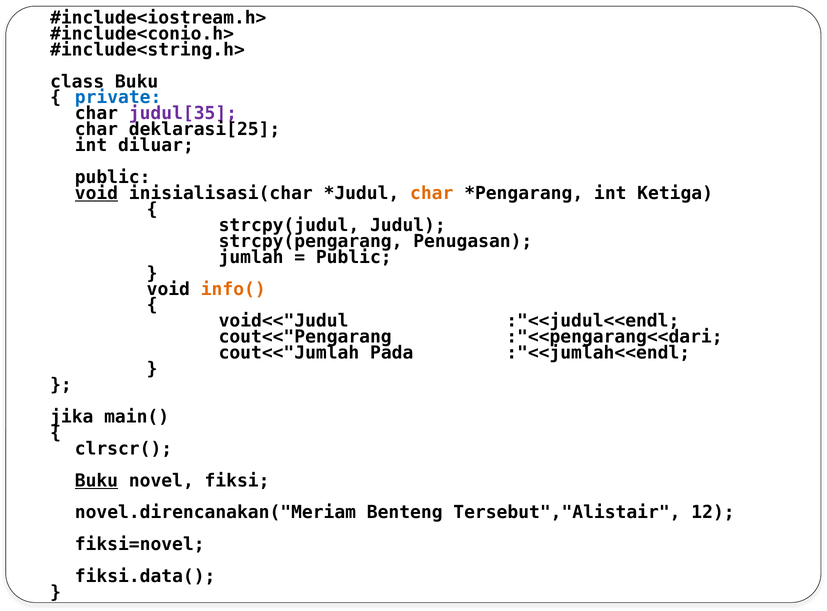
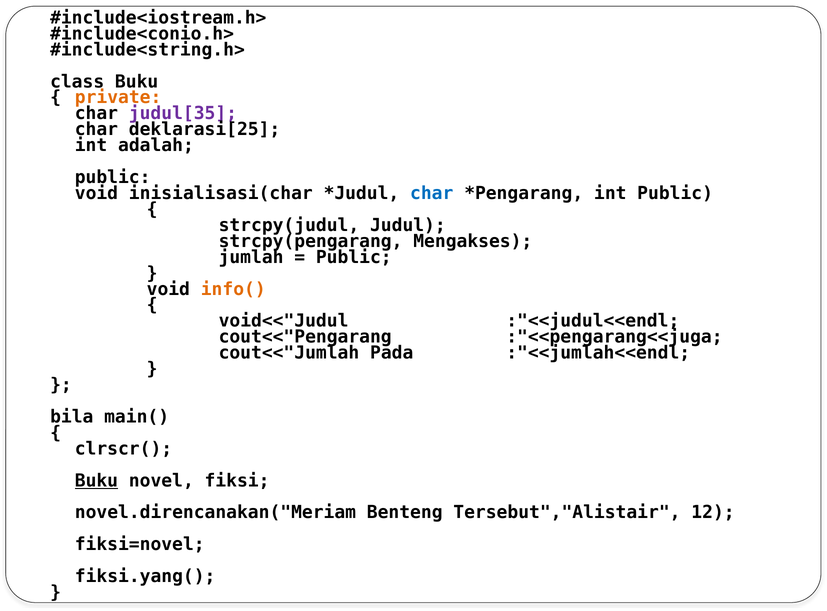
private colour: blue -> orange (118, 98)
diluar: diluar -> adalah (156, 145)
void underline: present -> none (96, 193)
char colour: orange -> blue (432, 193)
int Ketiga: Ketiga -> Public (675, 193)
Penugasan: Penugasan -> Mengakses (473, 241)
:"<<pengarang<<dari: :"<<pengarang<<dari -> :"<<pengarang<<juga (614, 337)
jika: jika -> bila (72, 417)
fiksi.data(: fiksi.data( -> fiksi.yang( (145, 577)
